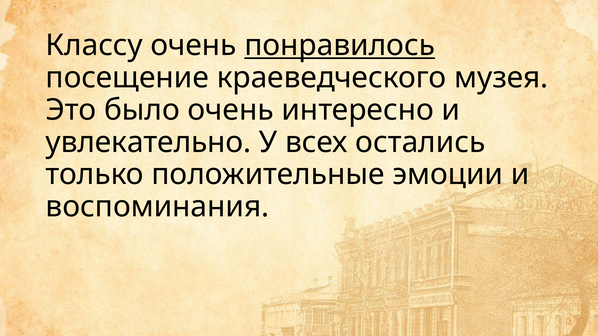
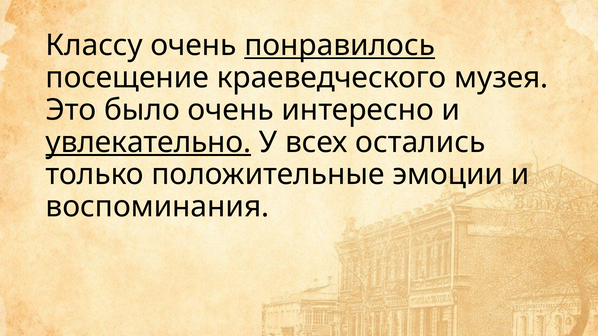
увлекательно underline: none -> present (148, 142)
